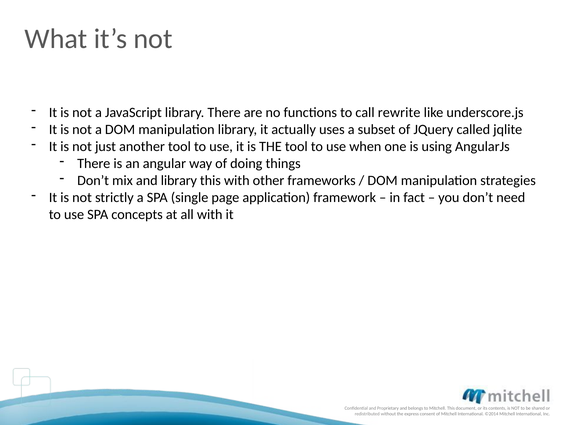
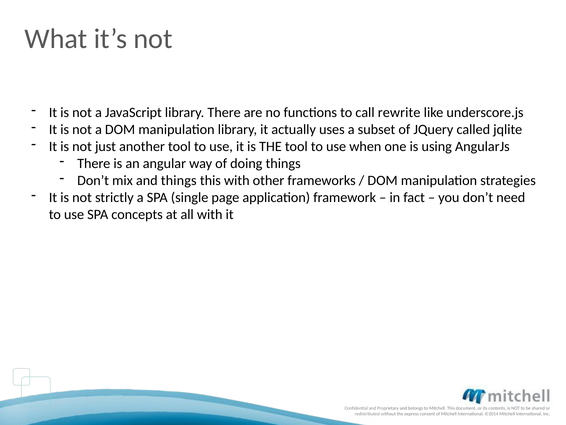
and library: library -> things (179, 180)
